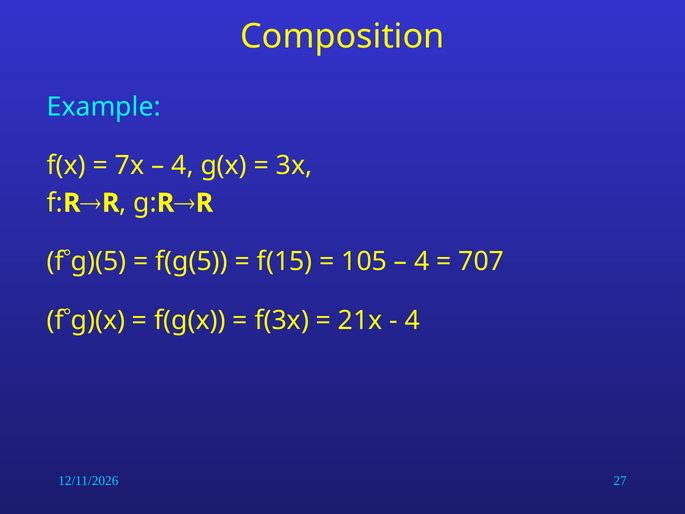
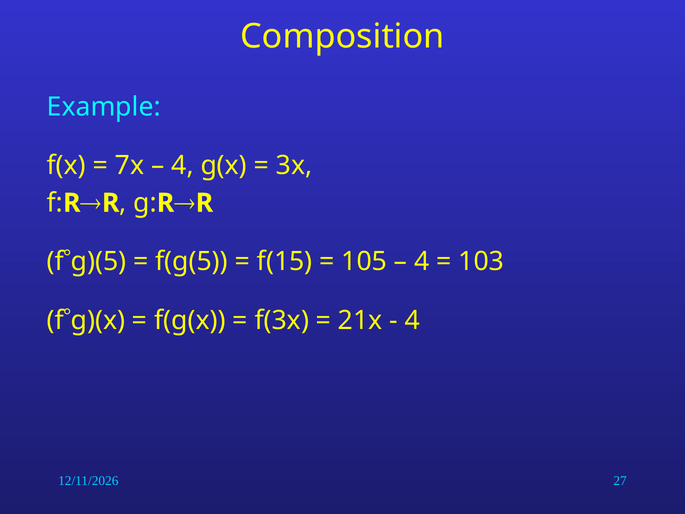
707: 707 -> 103 (481, 261)
